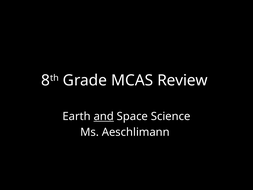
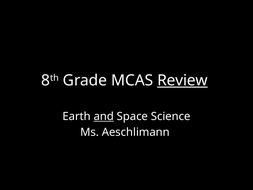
Review underline: none -> present (182, 80)
